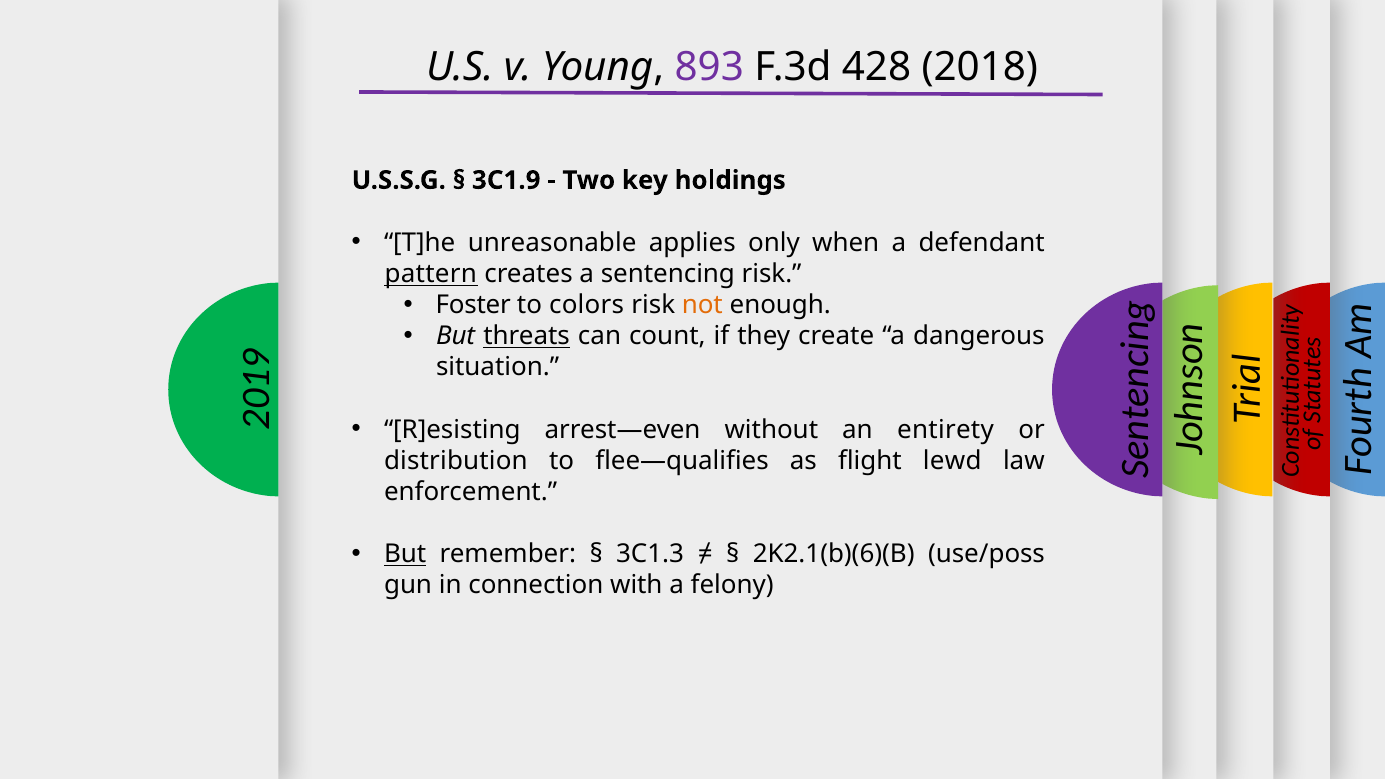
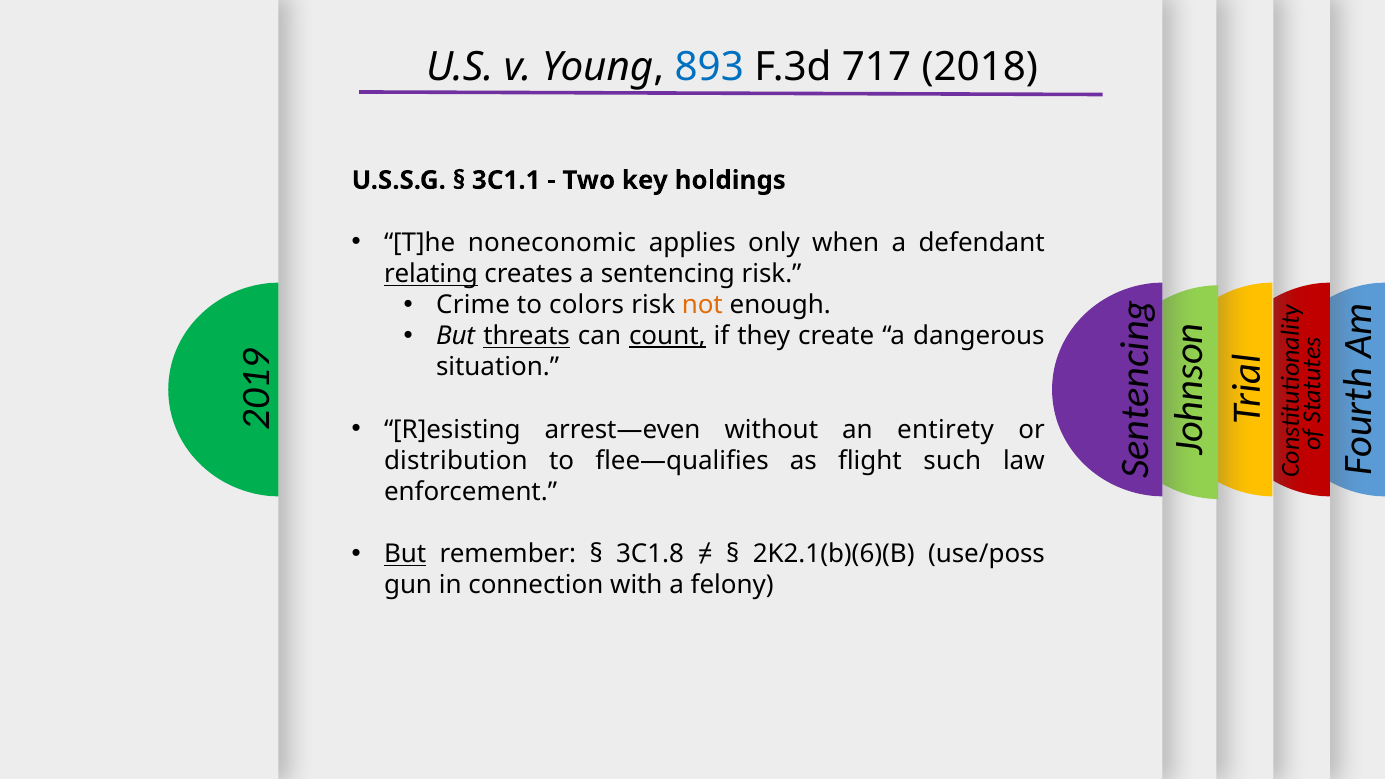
893 colour: purple -> blue (709, 67)
428: 428 -> 717 (876, 67)
3C1.9: 3C1.9 -> 3C1.1 (506, 180)
unreasonable: unreasonable -> noneconomic (552, 243)
pattern: pattern -> relating (431, 274)
Foster: Foster -> Crime (473, 305)
count underline: none -> present (667, 336)
lewd: lewd -> such (952, 461)
3C1.3: 3C1.3 -> 3C1.8 (650, 554)
